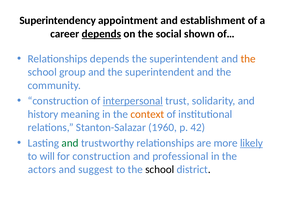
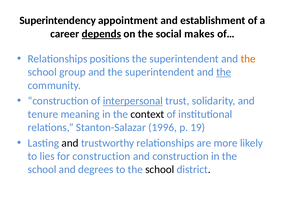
shown: shown -> makes (199, 34)
Relationships depends: depends -> positions (110, 59)
the underline: none -> present (224, 72)
history: history -> tenure (43, 114)
context colour: orange -> black (147, 114)
1960: 1960 -> 1996 (163, 127)
42: 42 -> 19 (198, 127)
and colour: green -> black (70, 143)
likely underline: present -> none (251, 143)
will: will -> lies (47, 156)
and professional: professional -> construction (181, 156)
actors: actors -> school (42, 169)
suggest: suggest -> degrees (96, 169)
